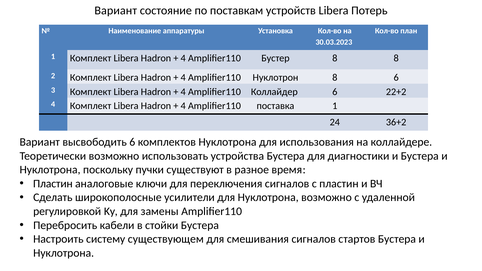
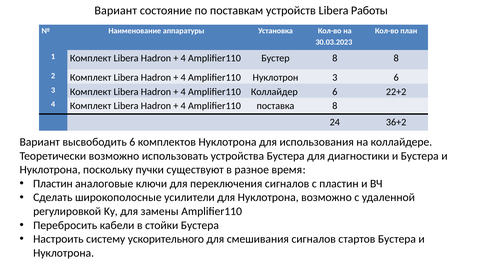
Потерь: Потерь -> Работы (369, 10)
Нуклотрон 8: 8 -> 3 (335, 78)
поставка 1: 1 -> 8 (335, 106)
существующем: существующем -> ускорительного (166, 239)
